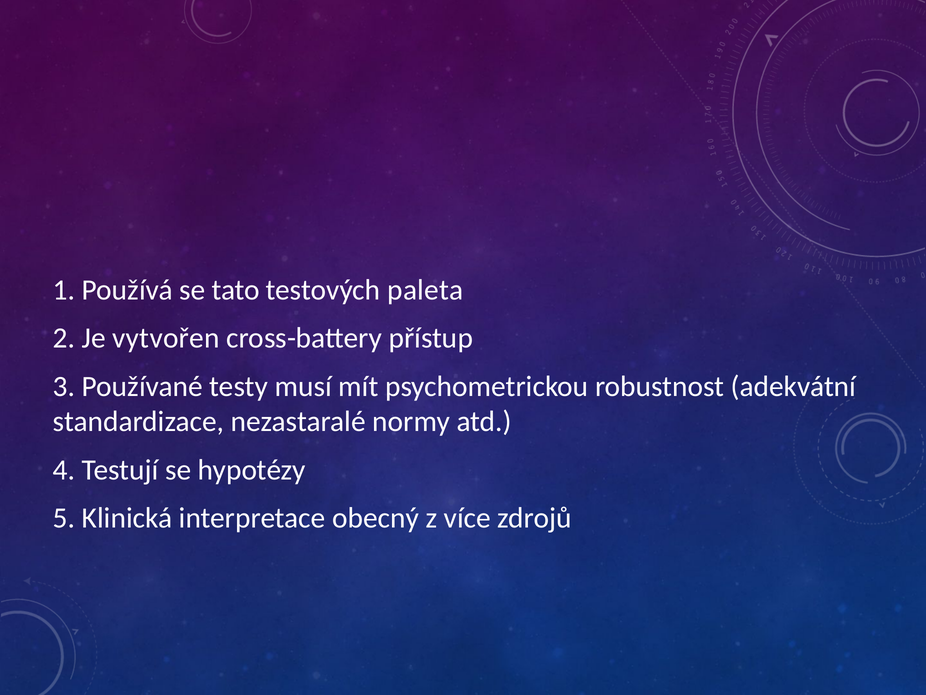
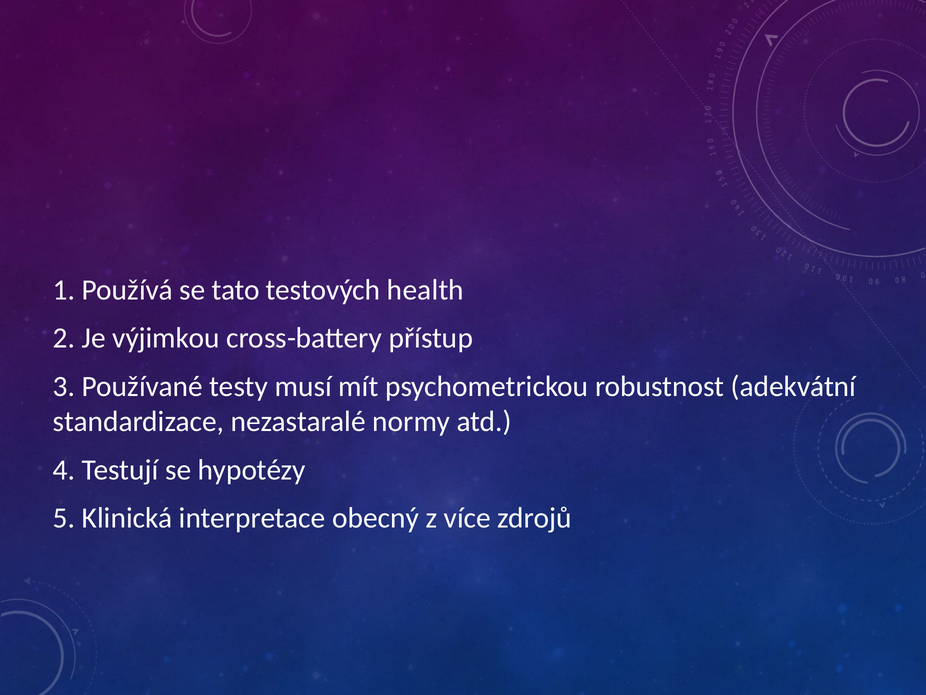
paleta: paleta -> health (425, 290)
vytvořen: vytvořen -> výjimkou (166, 338)
